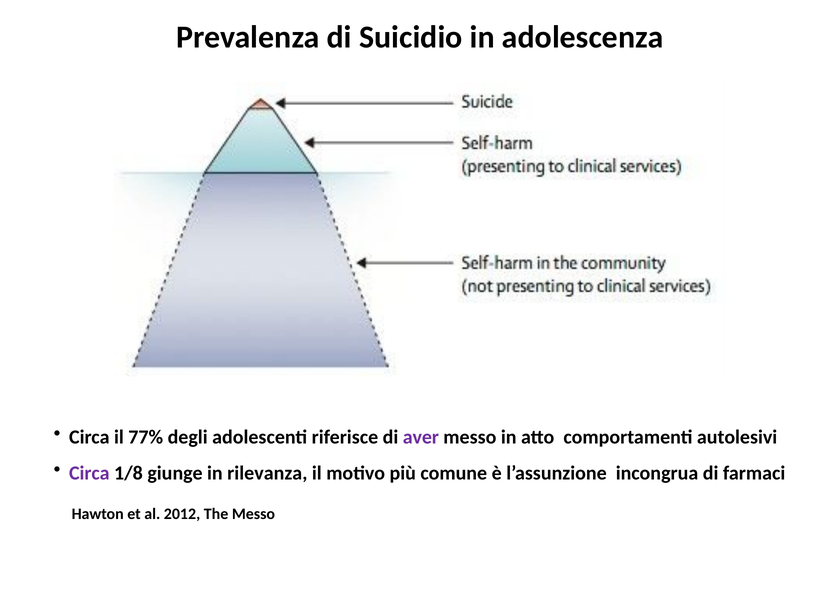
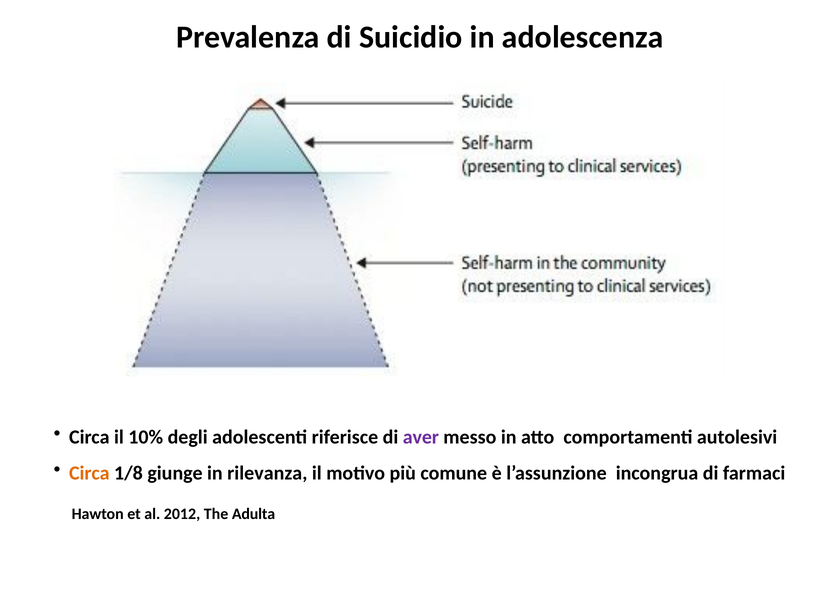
77%: 77% -> 10% (146, 437)
Circa colour: purple -> orange (89, 473)
The Messo: Messo -> Adulta (254, 514)
